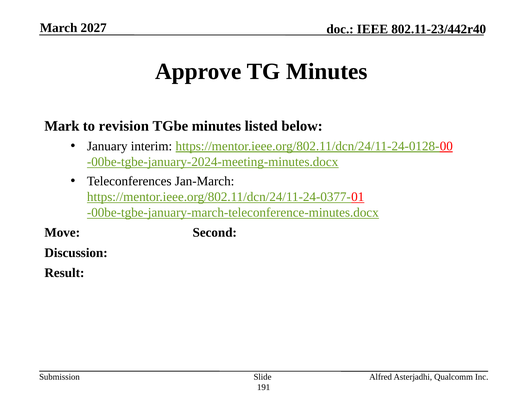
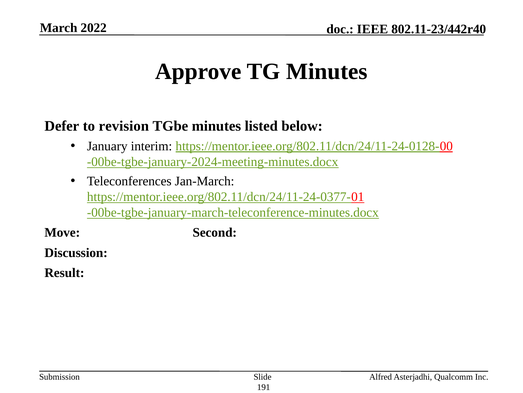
2027: 2027 -> 2022 (94, 28)
Mark: Mark -> Defer (62, 126)
